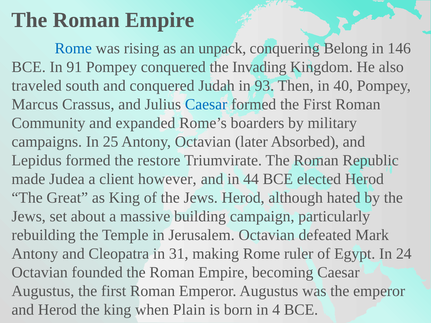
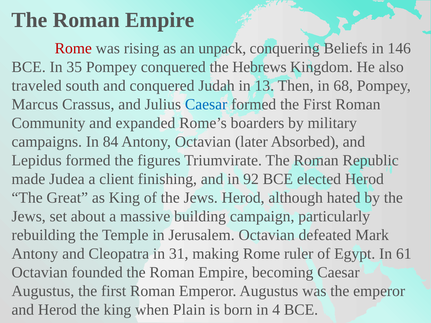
Rome colour: blue -> red (73, 49)
Belong: Belong -> Beliefs (346, 49)
91: 91 -> 35 (74, 67)
Invading: Invading -> Hebrews (259, 67)
93: 93 -> 13 (264, 86)
40: 40 -> 68 (343, 86)
25: 25 -> 84 (111, 142)
restore: restore -> figures (159, 161)
however: however -> finishing (167, 179)
44: 44 -> 92 (251, 179)
24: 24 -> 61 (404, 254)
